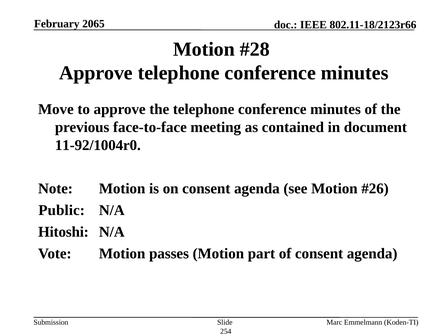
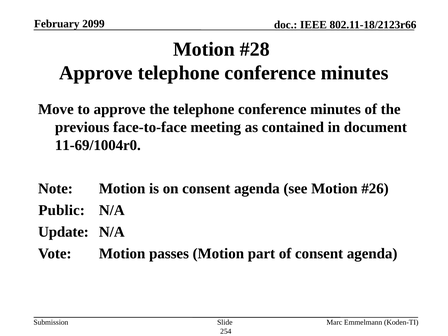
2065: 2065 -> 2099 (93, 24)
11-92/1004r0: 11-92/1004r0 -> 11-69/1004r0 (98, 145)
Hitoshi: Hitoshi -> Update (63, 232)
